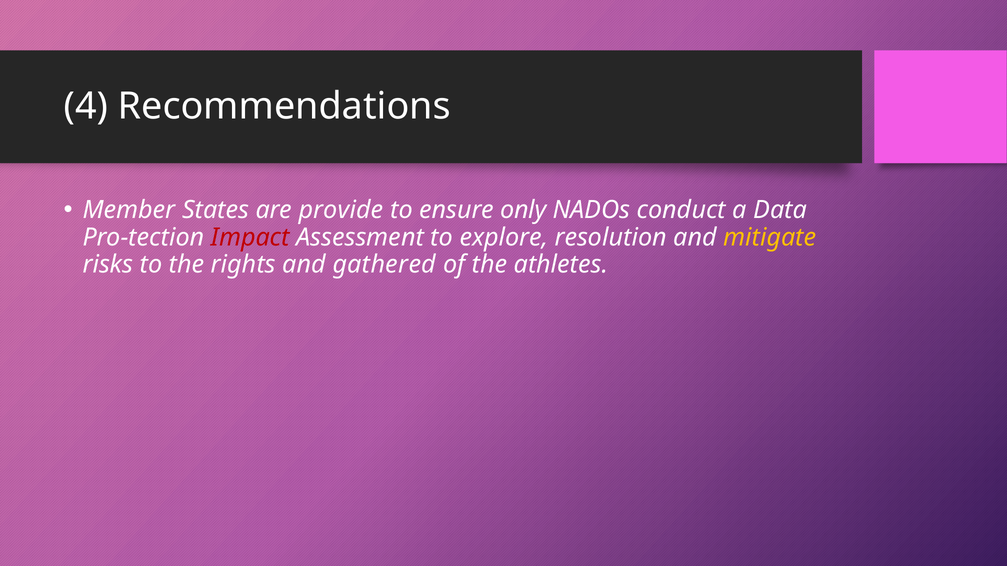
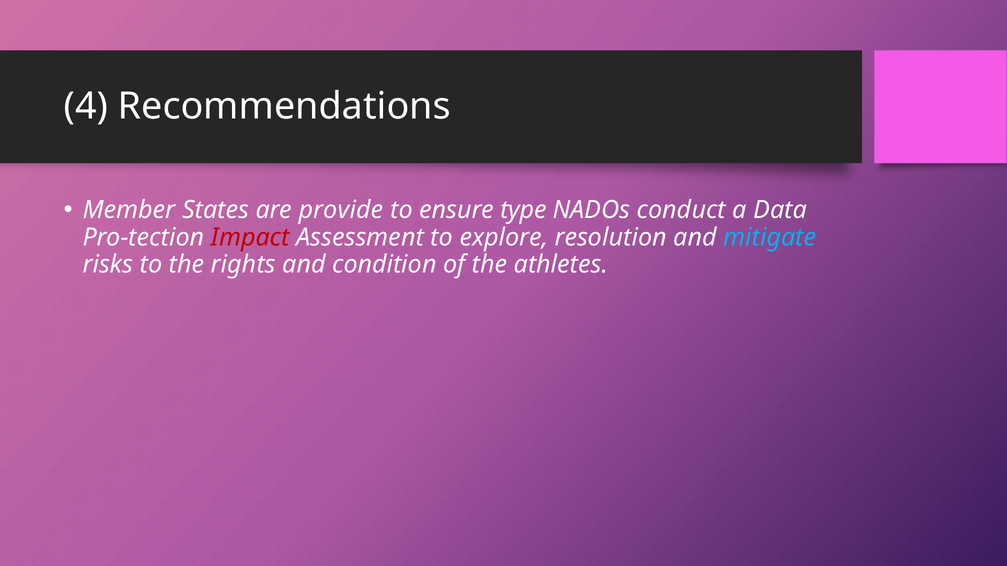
only: only -> type (523, 210)
mitigate colour: yellow -> light blue (770, 237)
gathered: gathered -> condition (384, 265)
